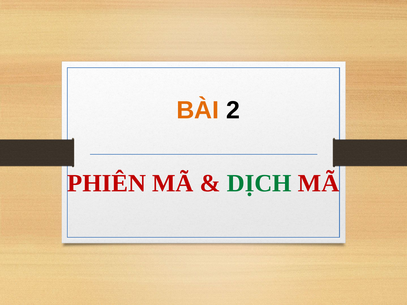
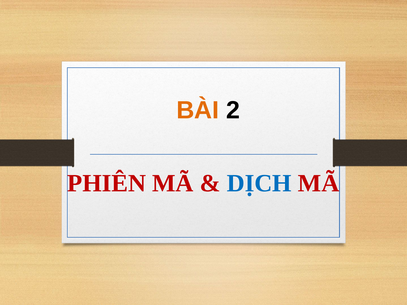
DỊCH colour: green -> blue (259, 183)
